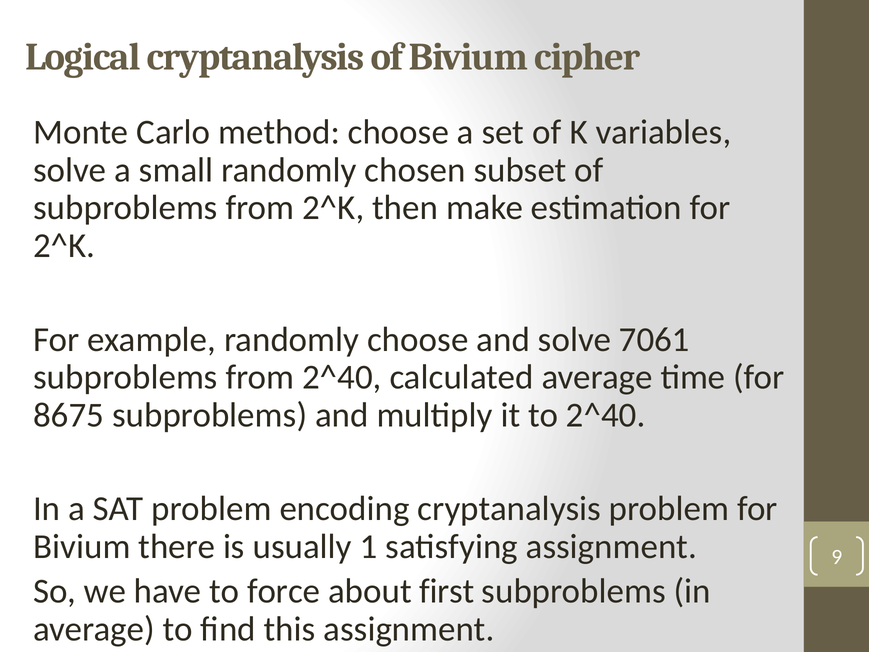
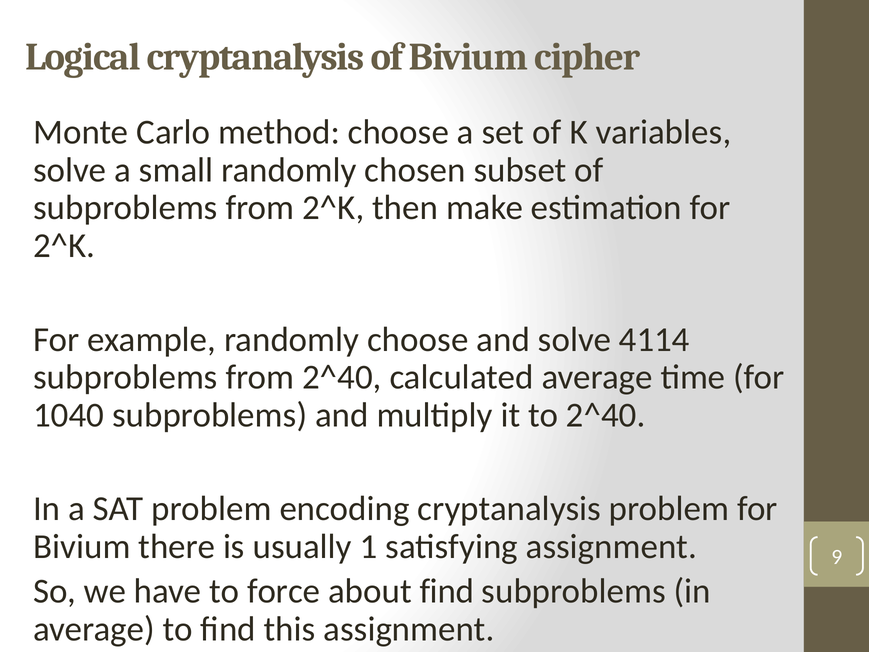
7061: 7061 -> 4114 (654, 339)
8675: 8675 -> 1040 (69, 415)
about first: first -> find (447, 591)
